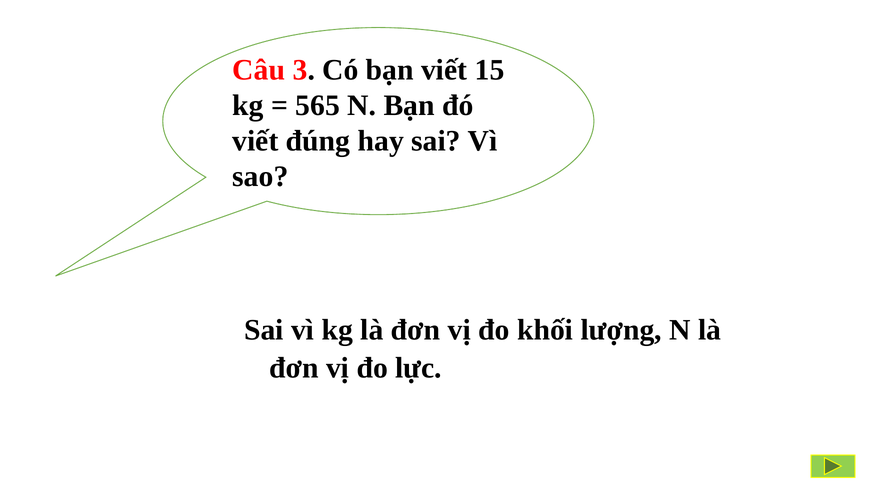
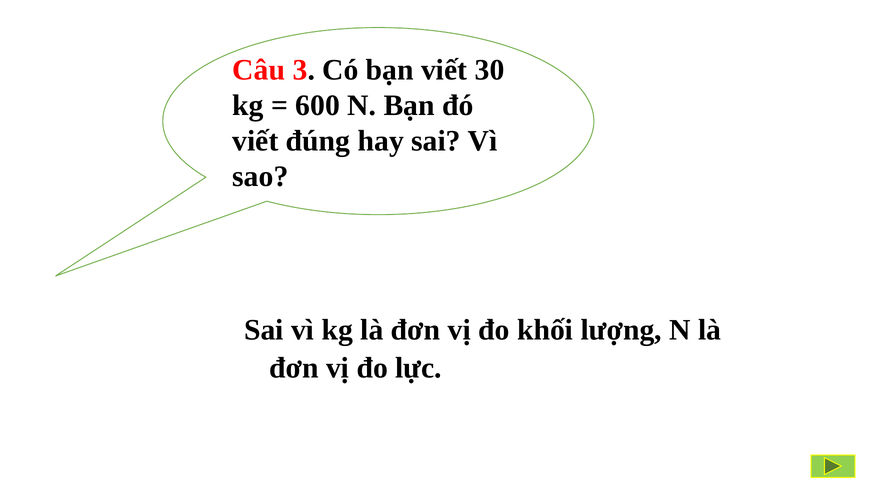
15: 15 -> 30 (490, 70)
565: 565 -> 600 (318, 105)
